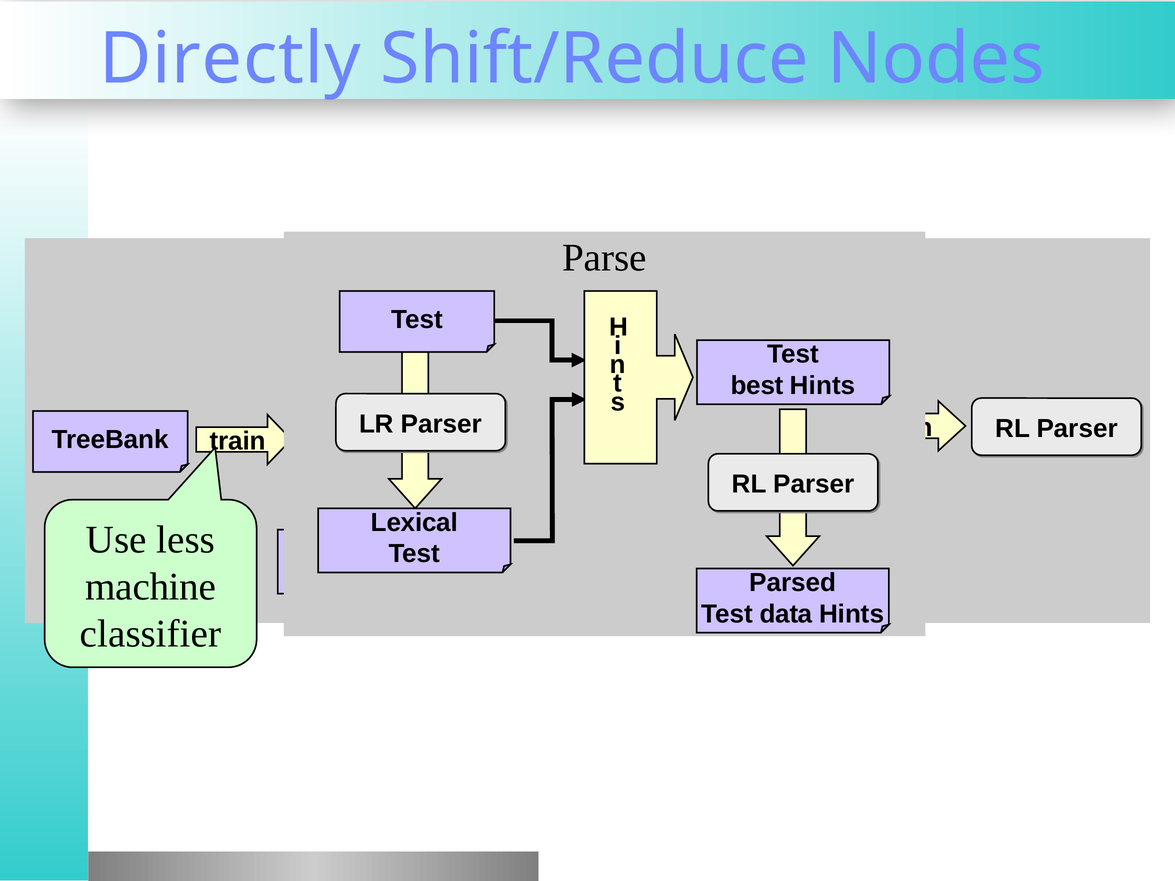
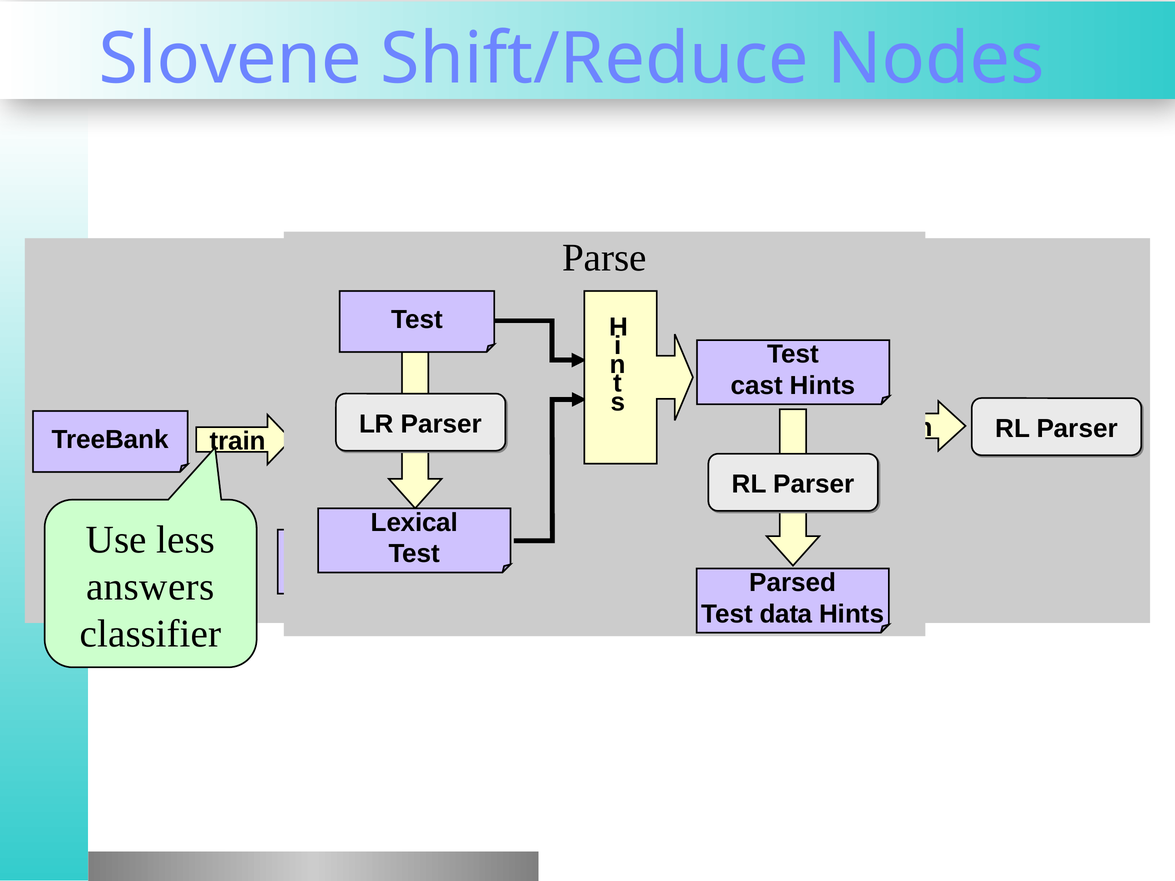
Directly: Directly -> Slovene (230, 59)
best: best -> cast (757, 386)
machine: machine -> answers (150, 587)
